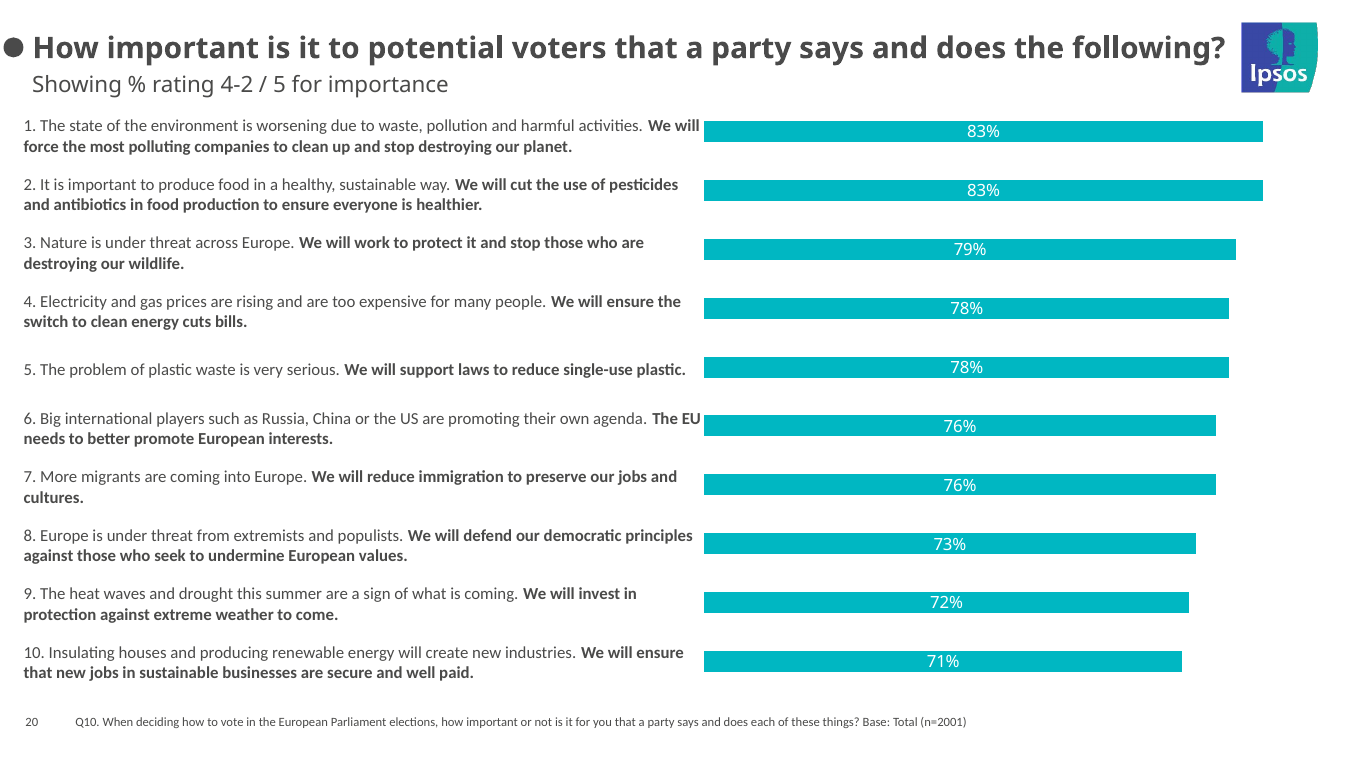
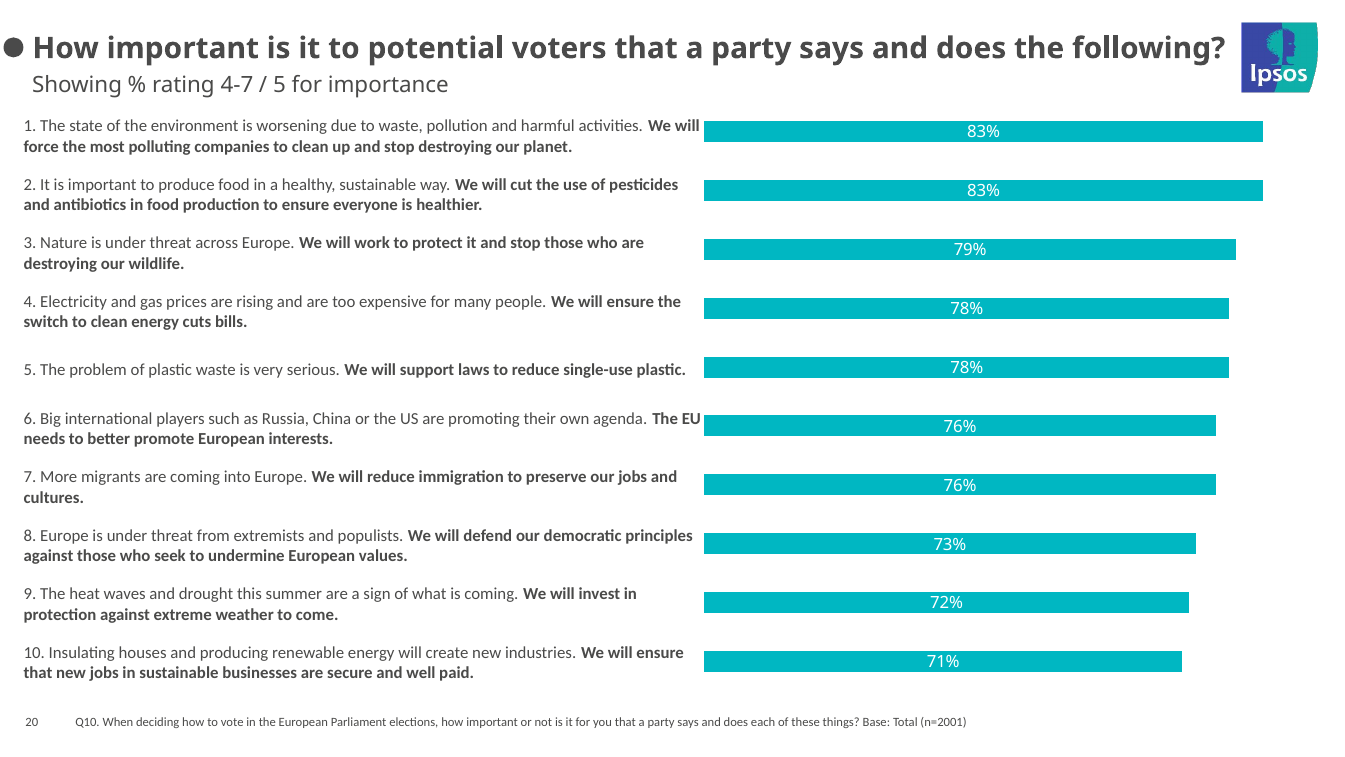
4-2: 4-2 -> 4-7 (237, 85)
